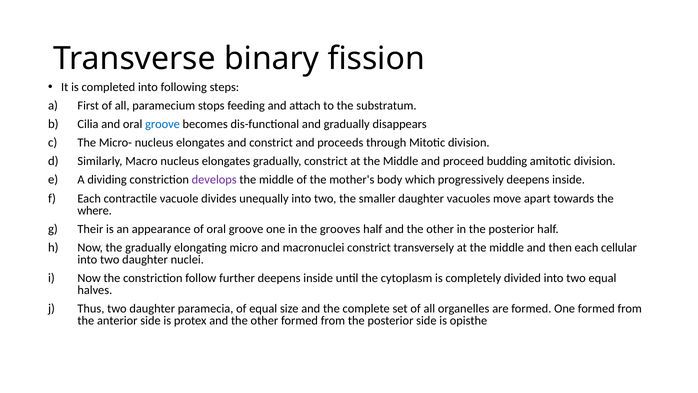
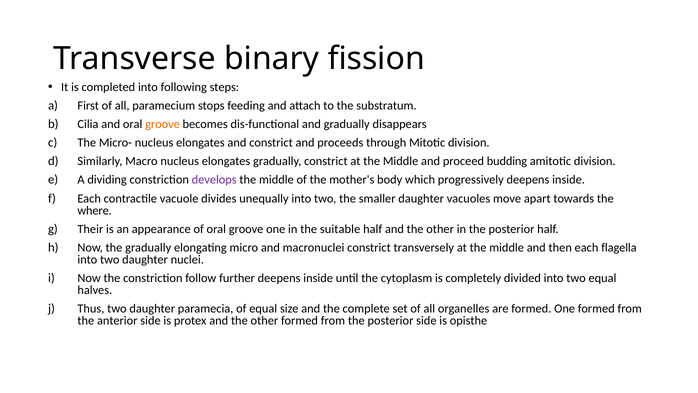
groove colour: blue -> orange (163, 124)
grooves: grooves -> suitable (340, 229)
cellular: cellular -> flagella (619, 247)
